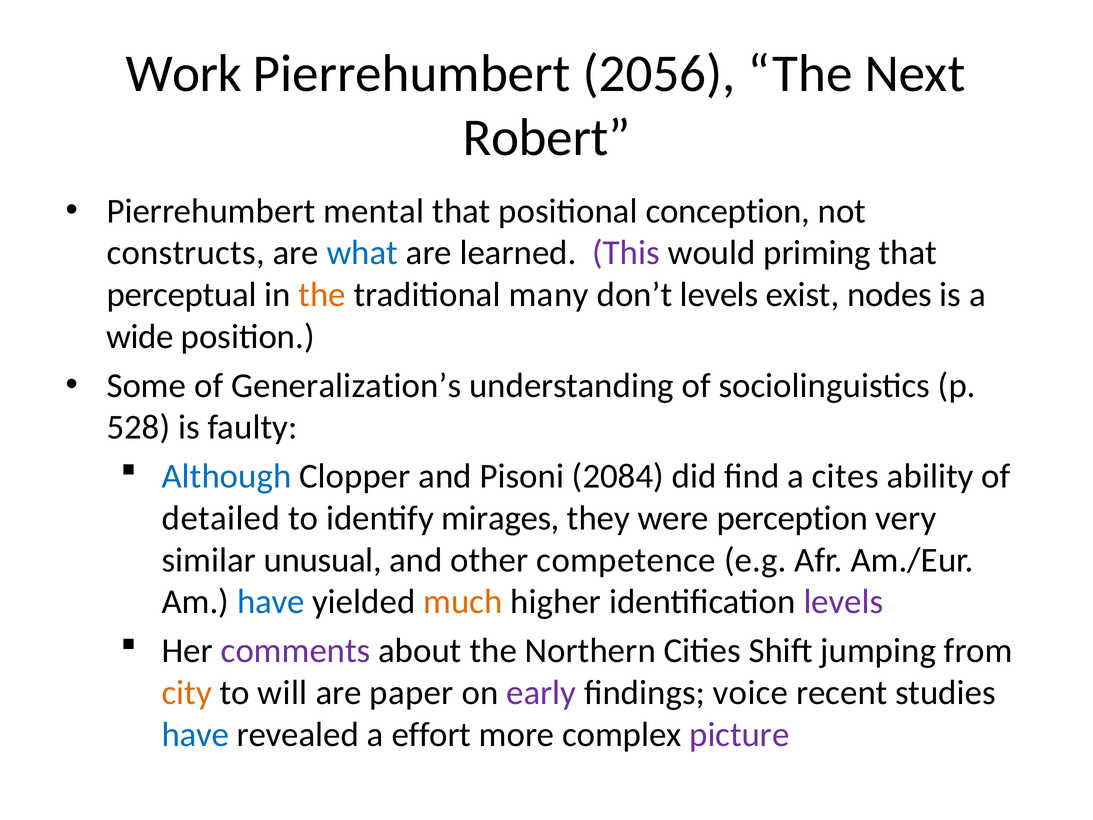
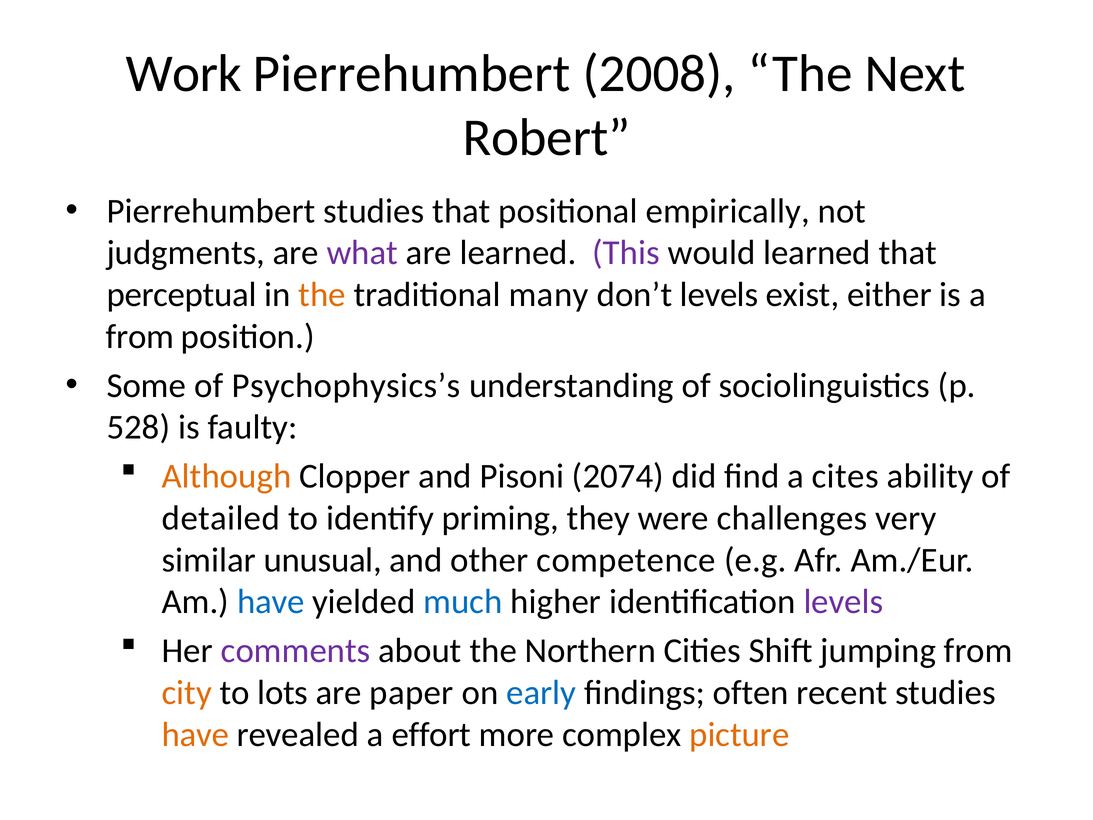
2056: 2056 -> 2008 (659, 74)
Pierrehumbert mental: mental -> studies (374, 211)
conception: conception -> empirically (728, 211)
constructs: constructs -> judgments (186, 253)
what colour: blue -> purple (362, 253)
would priming: priming -> learned (817, 253)
nodes: nodes -> either (889, 295)
wide: wide -> from (140, 337)
Generalization’s: Generalization’s -> Psychophysics’s (346, 385)
Although colour: blue -> orange (227, 476)
2084: 2084 -> 2074 (618, 476)
mirages: mirages -> priming (500, 518)
perception: perception -> challenges (792, 518)
much colour: orange -> blue (463, 602)
will: will -> lots (283, 692)
early colour: purple -> blue (541, 692)
voice: voice -> often (751, 692)
have colour: blue -> orange (195, 734)
picture colour: purple -> orange (739, 734)
